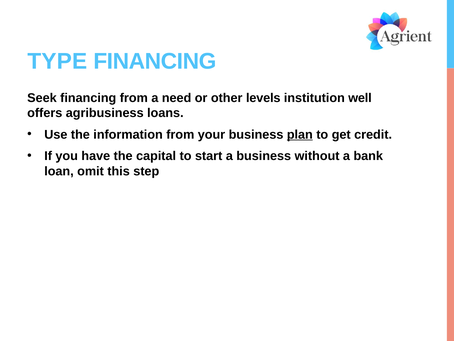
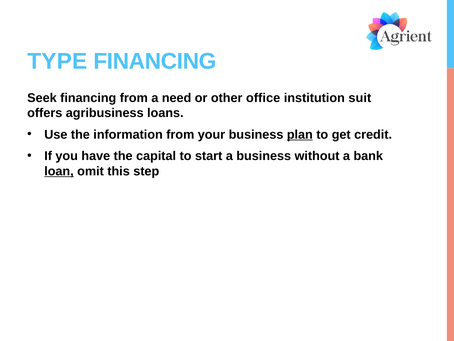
levels: levels -> office (263, 98)
well: well -> suit (360, 98)
loan underline: none -> present (59, 171)
